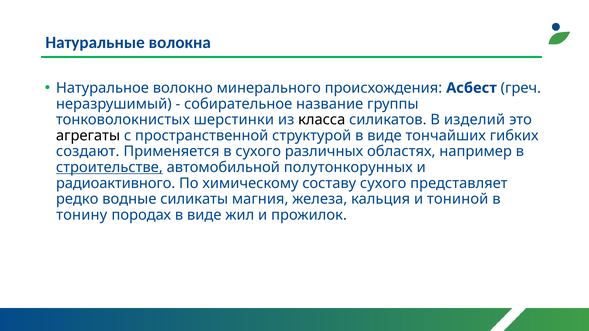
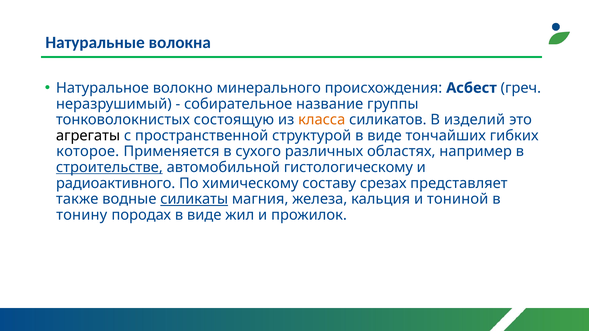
шерстинки: шерстинки -> состоящую (234, 120)
класса colour: black -> orange (322, 120)
создают: создают -> которое (88, 152)
полутонкорунных: полутонкорунных -> гистологическому (348, 168)
составу сухого: сухого -> срезах (383, 183)
редко: редко -> также (77, 199)
силикаты underline: none -> present (194, 199)
